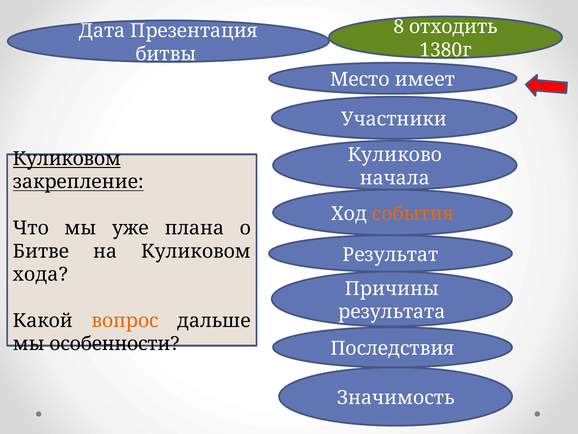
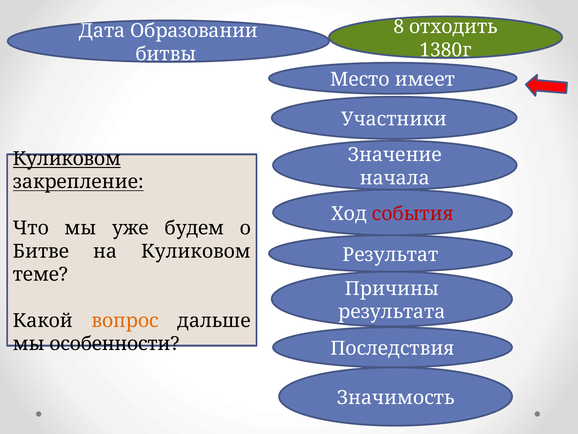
Презентация: Презентация -> Образовании (194, 31)
Куликово: Куликово -> Значение (395, 155)
события colour: orange -> red (413, 214)
плана: плана -> будем (194, 228)
хода: хода -> теме (41, 274)
